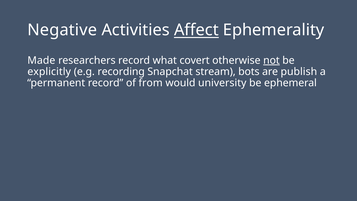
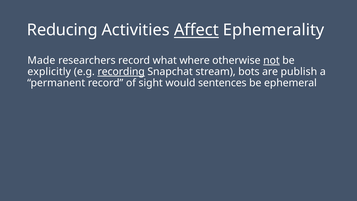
Negative: Negative -> Reducing (62, 30)
covert: covert -> where (195, 60)
recording underline: none -> present (121, 72)
from: from -> sight (151, 83)
university: university -> sentences (222, 83)
